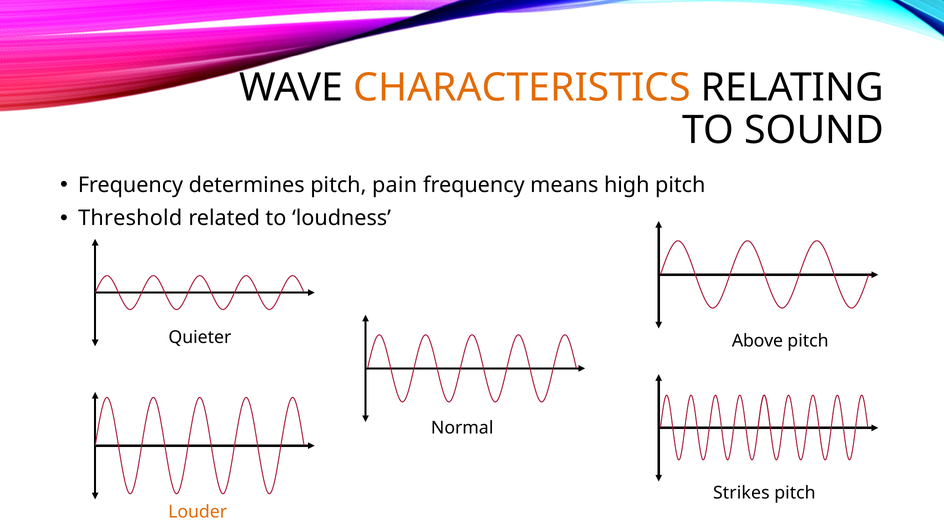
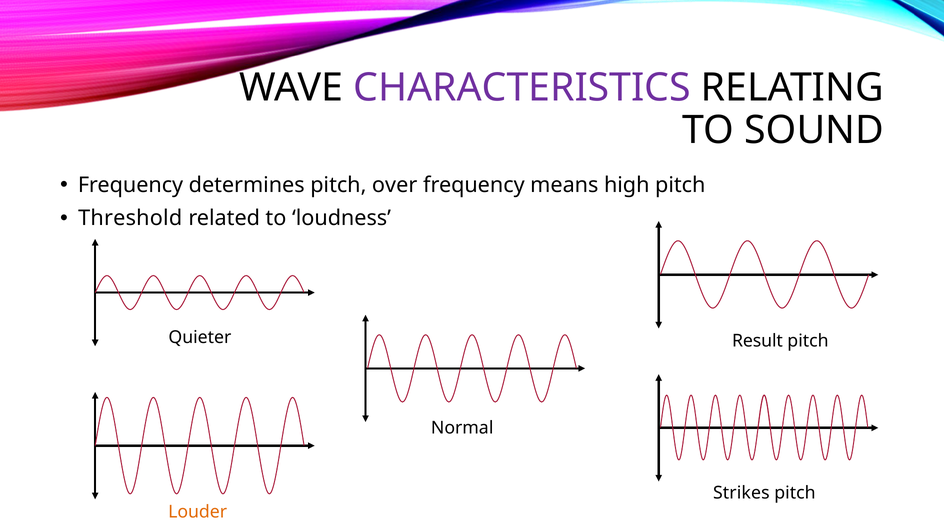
CHARACTERISTICS colour: orange -> purple (522, 88)
pain: pain -> over (395, 185)
Above: Above -> Result (757, 341)
